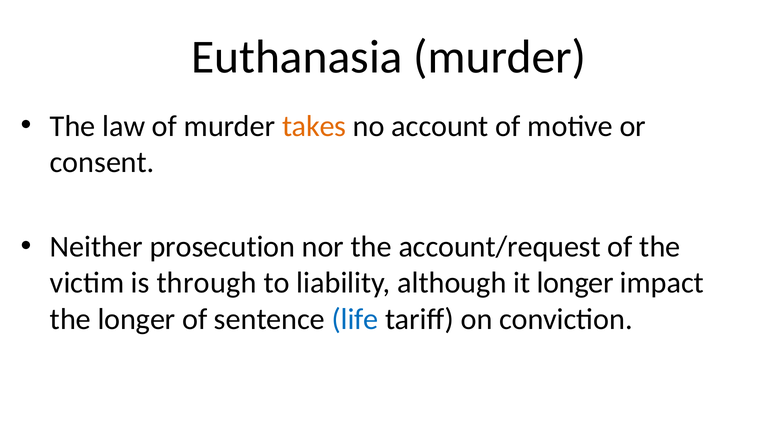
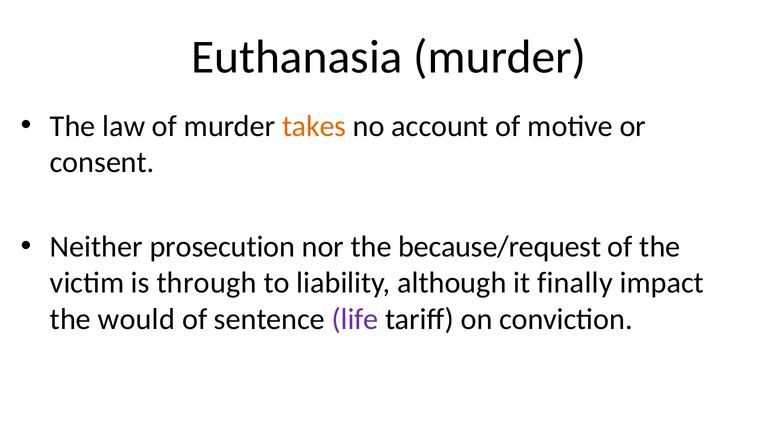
account/request: account/request -> because/request (500, 247)
it longer: longer -> finally (575, 283)
the longer: longer -> would (136, 320)
life colour: blue -> purple (355, 320)
